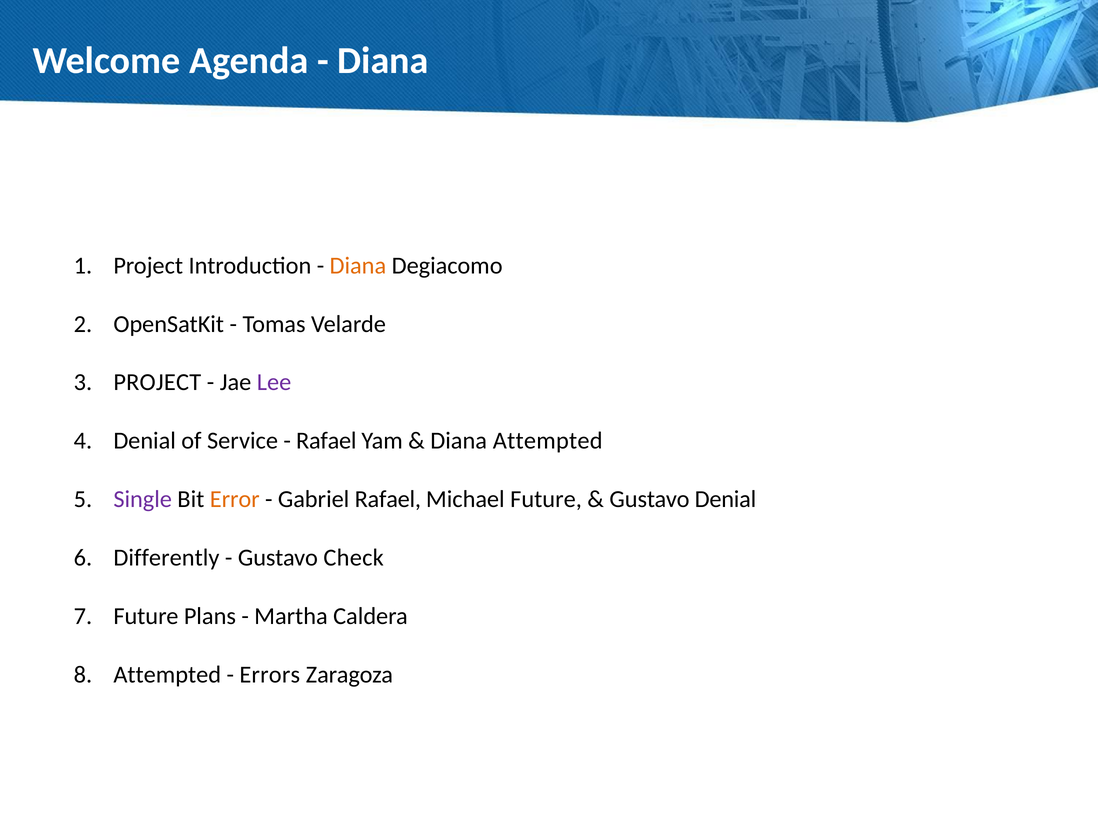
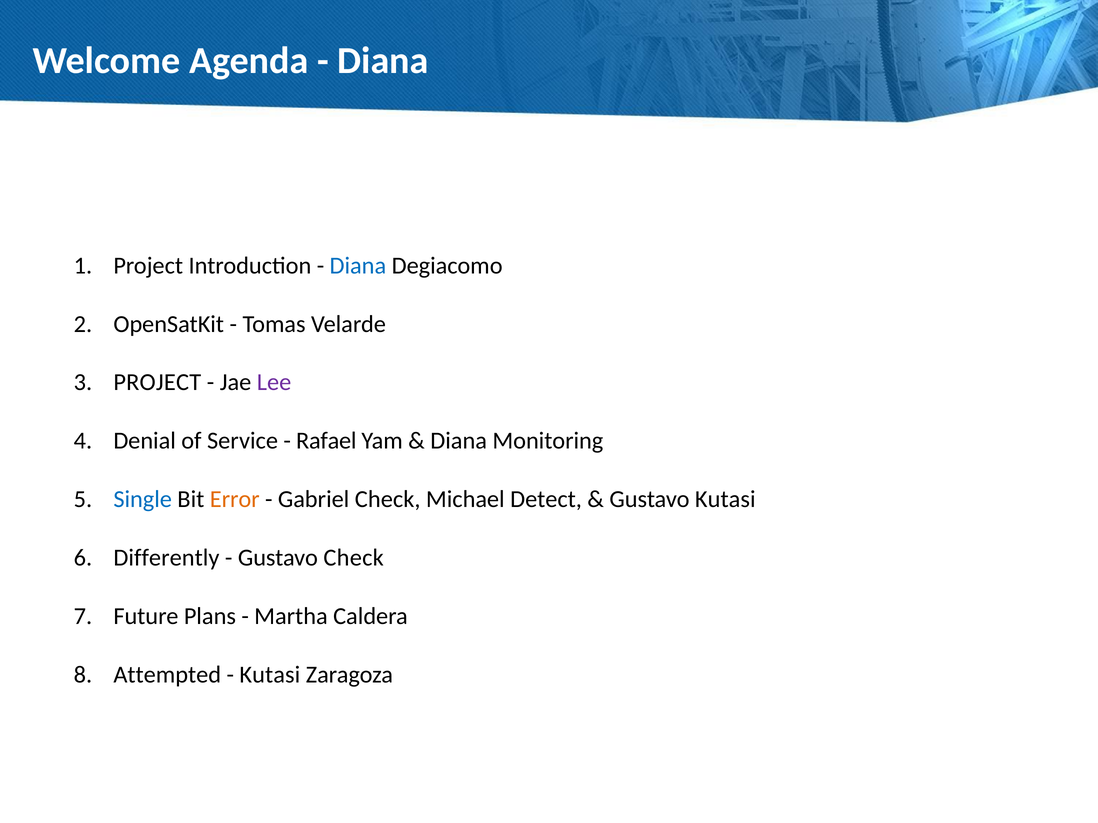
Diana colour: orange -> blue (358, 266)
Diana Attempted: Attempted -> Monitoring (548, 441)
Single colour: purple -> blue (143, 500)
Gabriel Rafael: Rafael -> Check (388, 500)
Michael Future: Future -> Detect (546, 500)
Gustavo Denial: Denial -> Kutasi (725, 500)
Errors: Errors -> Kutasi (270, 675)
